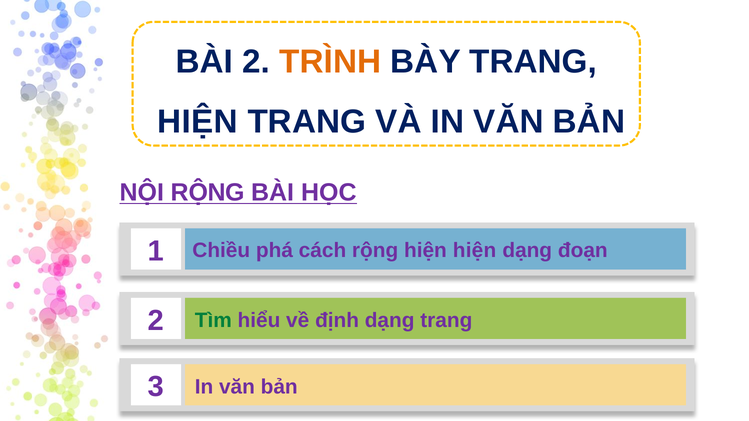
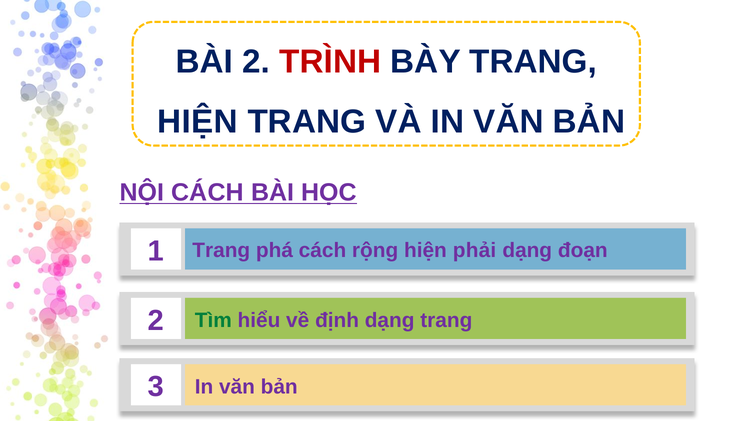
TRÌNH colour: orange -> red (330, 62)
NỘI RỘNG: RỘNG -> CÁCH (208, 193)
Chiều: Chiều -> Trang (221, 250)
hiện hiện: hiện -> phải (475, 250)
